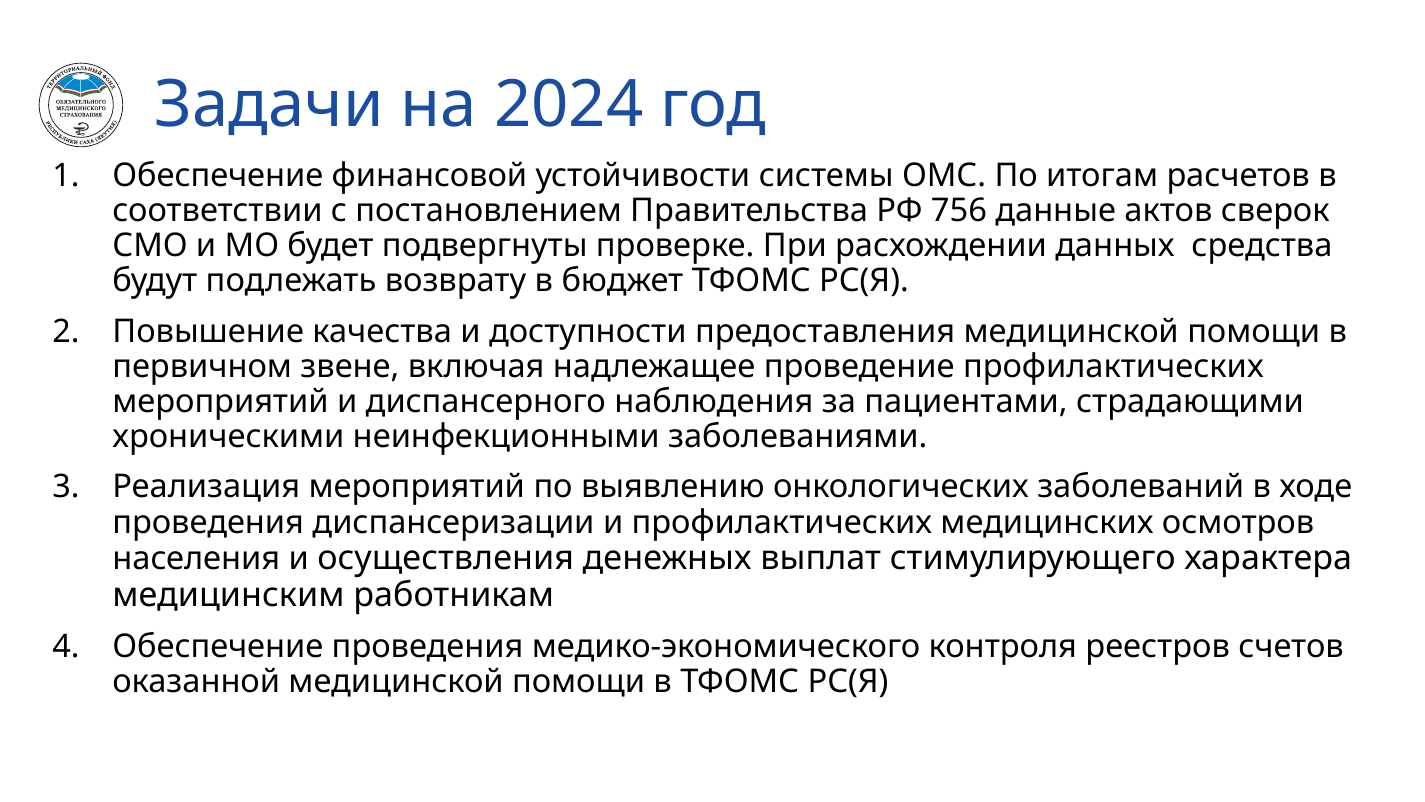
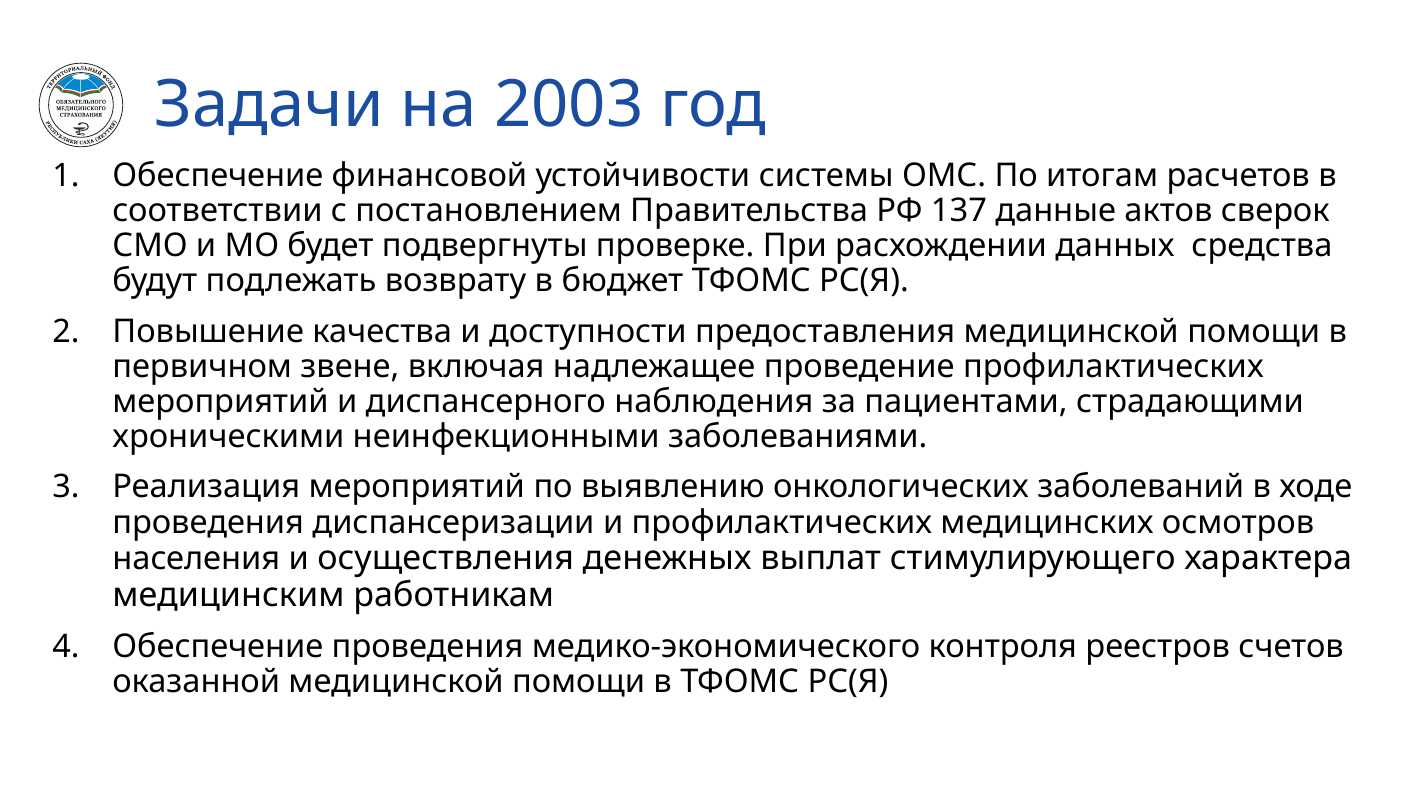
2024: 2024 -> 2003 (569, 105)
756: 756 -> 137 (959, 210)
